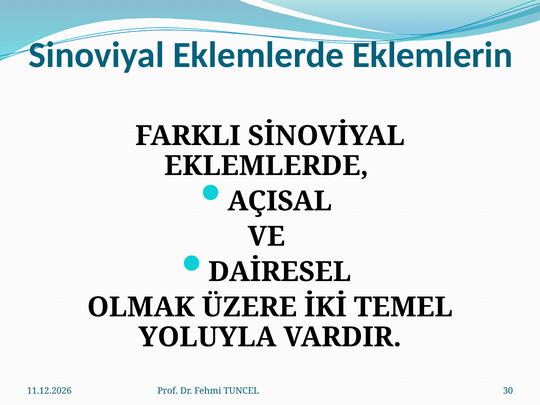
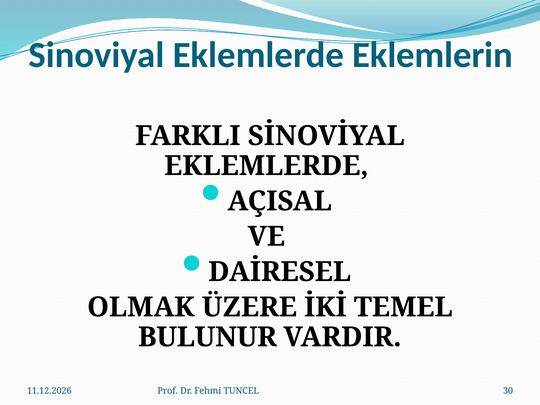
YOLUYLA: YOLUYLA -> BULUNUR (207, 337)
